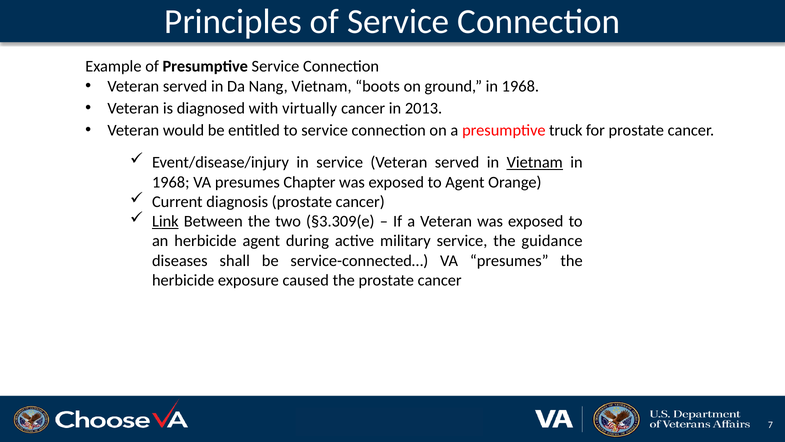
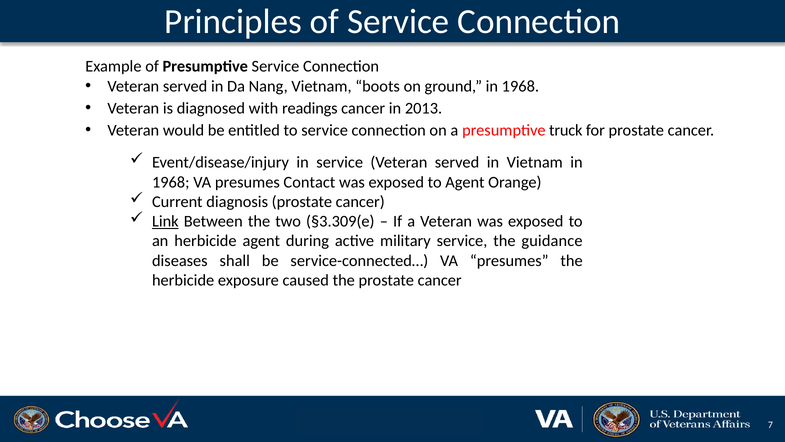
virtually: virtually -> readings (310, 108)
Vietnam underline: present -> none (535, 162)
Chapter: Chapter -> Contact (309, 182)
